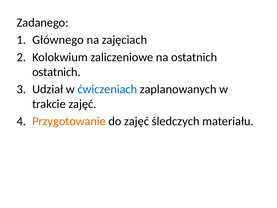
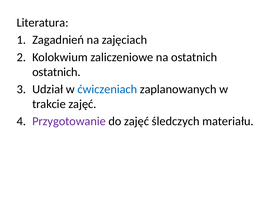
Zadanego: Zadanego -> Literatura (43, 23)
Głównego: Głównego -> Zagadnień (58, 40)
Przygotowanie colour: orange -> purple (69, 121)
